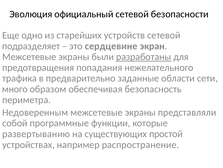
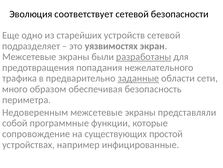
официальный: официальный -> соответствует (84, 14)
сердцевине: сердцевине -> уязвимостях (111, 46)
заданные underline: none -> present (138, 78)
развертыванию: развертыванию -> сопровождение (36, 133)
распространение: распространение -> инфицированные (140, 144)
